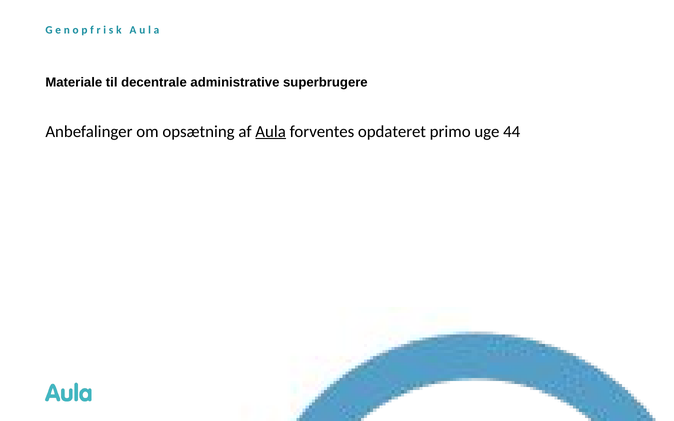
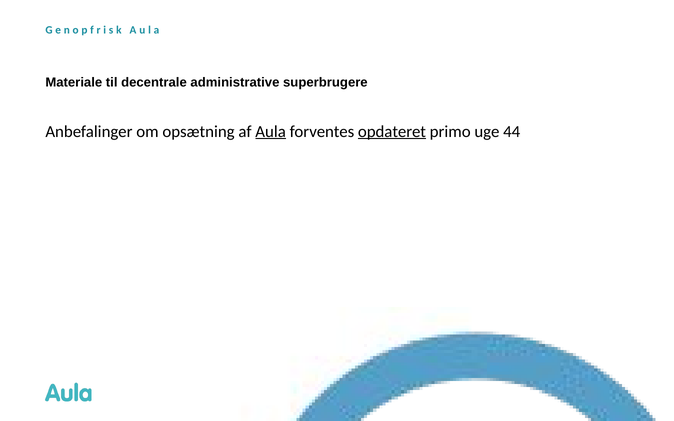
opdateret underline: none -> present (392, 132)
